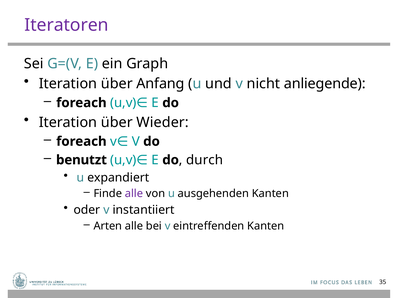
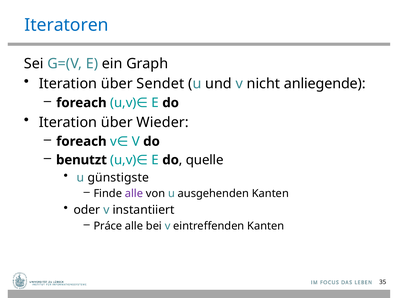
Iteratoren colour: purple -> blue (67, 25)
Anfang: Anfang -> Sendet (160, 84)
durch: durch -> quelle (205, 160)
expandiert: expandiert -> günstigste (118, 178)
Arten: Arten -> Práce (108, 226)
